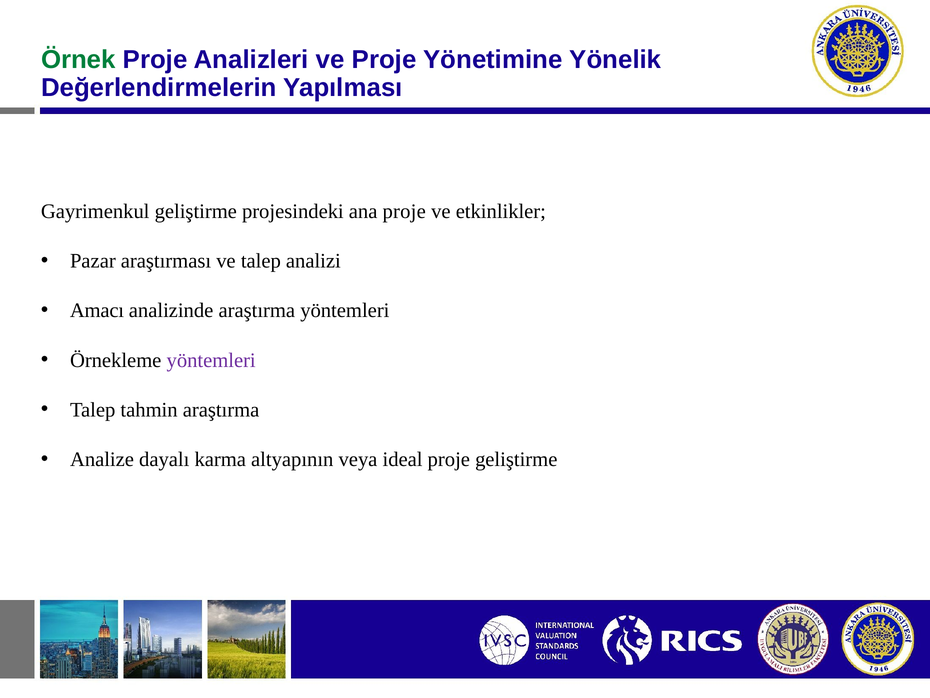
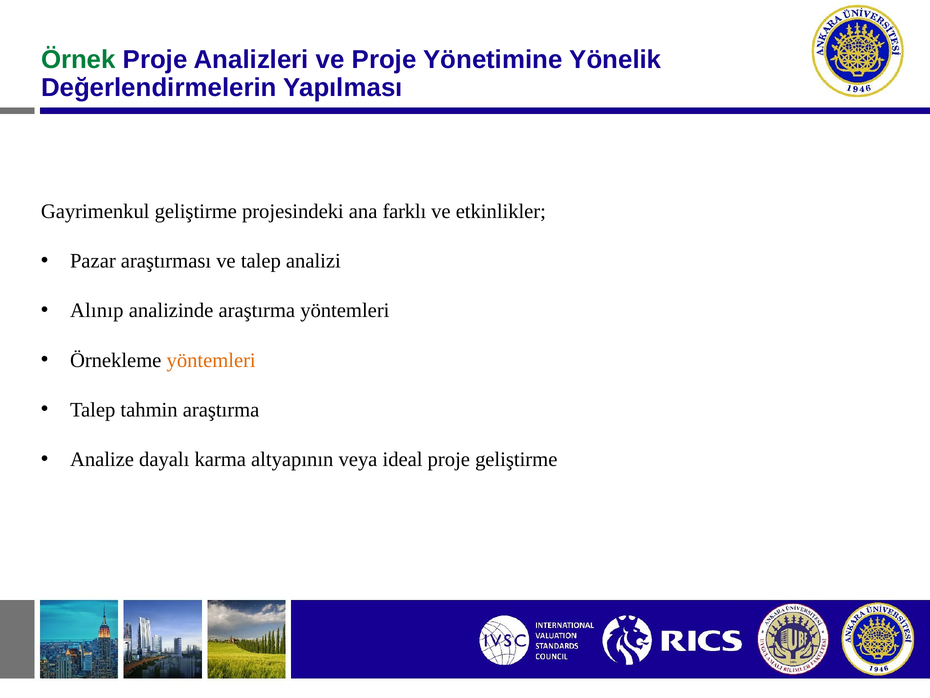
ana proje: proje -> farklı (404, 211)
Amacı: Amacı -> Alınıp (97, 310)
yöntemleri colour: purple -> orange (211, 360)
